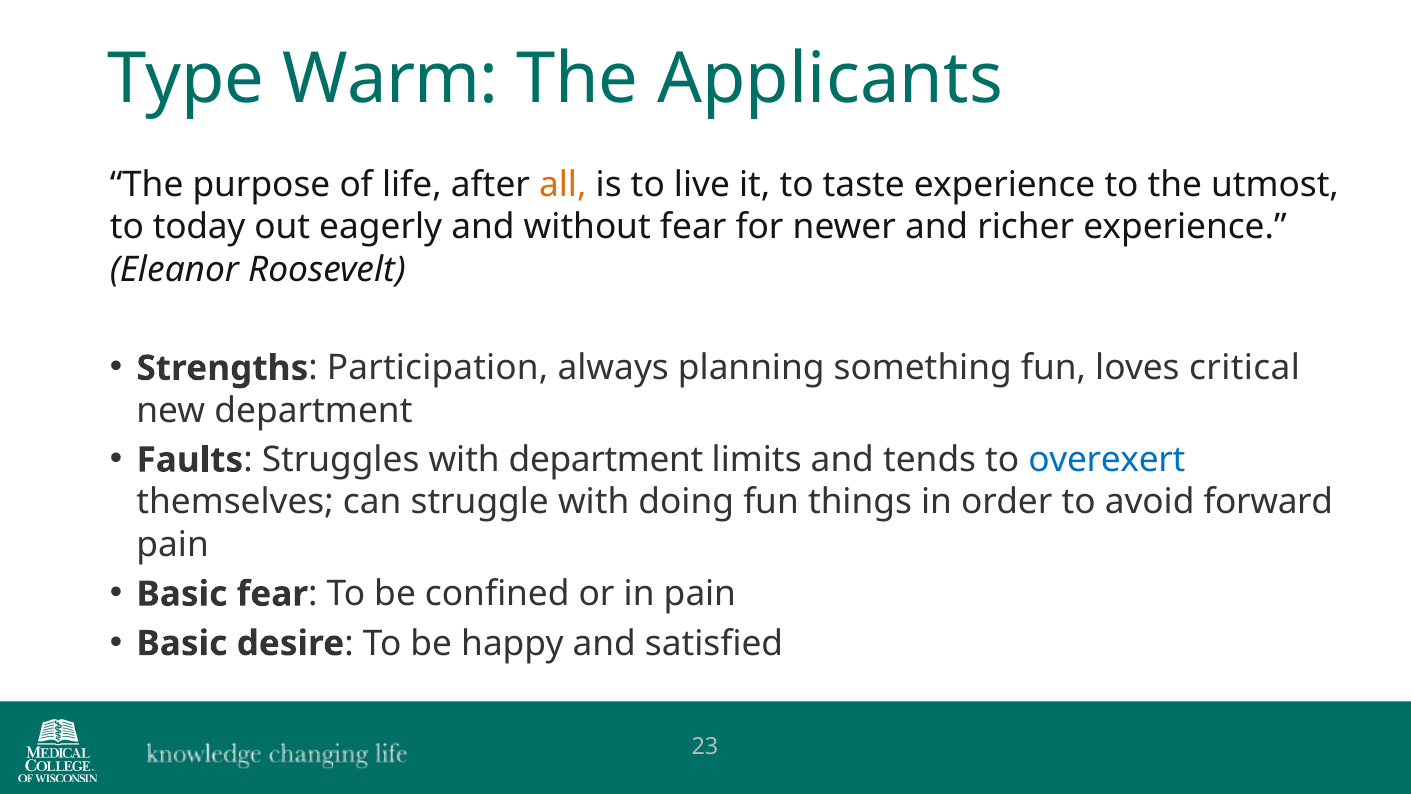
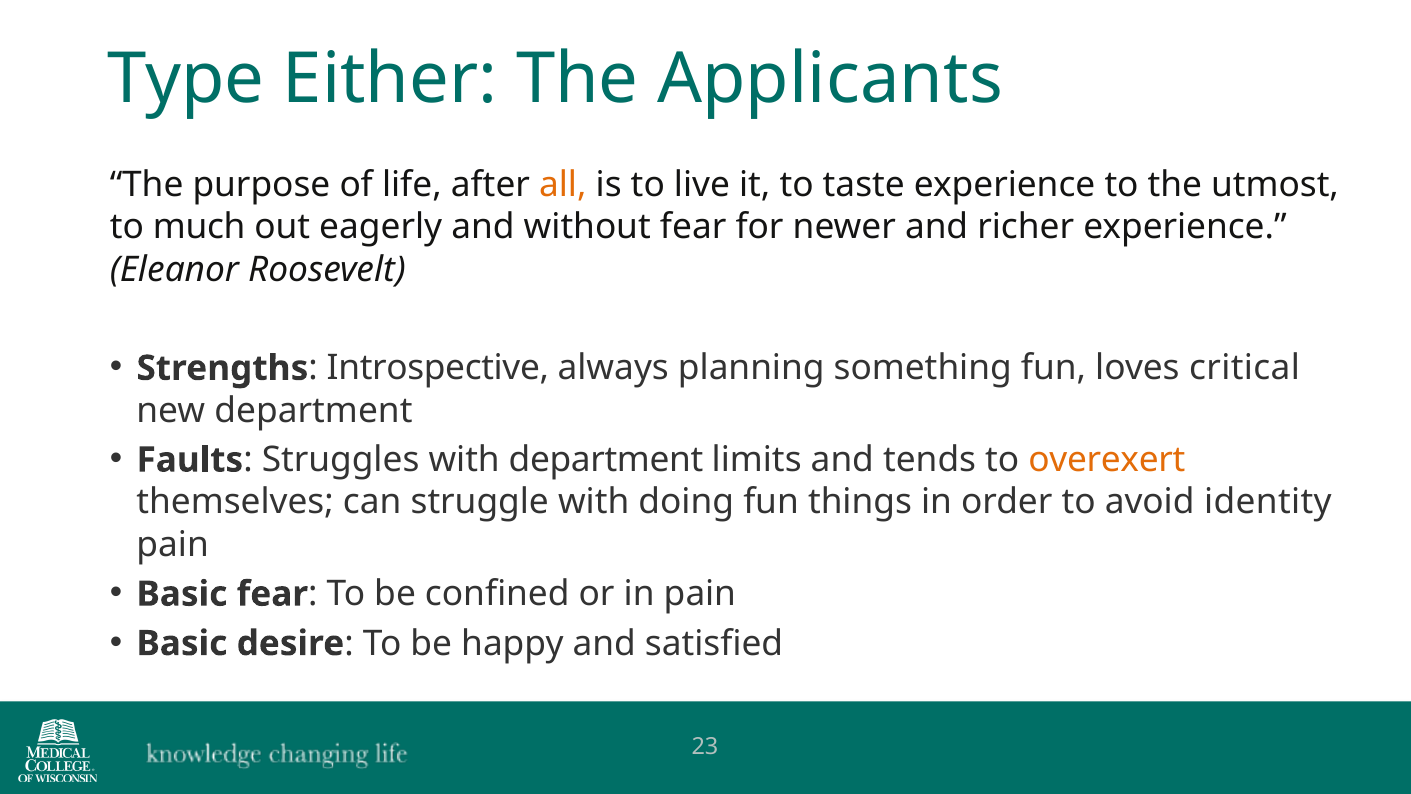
Warm: Warm -> Either (390, 79)
today: today -> much (199, 227)
Participation: Participation -> Introspective (438, 368)
overexert colour: blue -> orange (1107, 460)
forward: forward -> identity (1268, 502)
